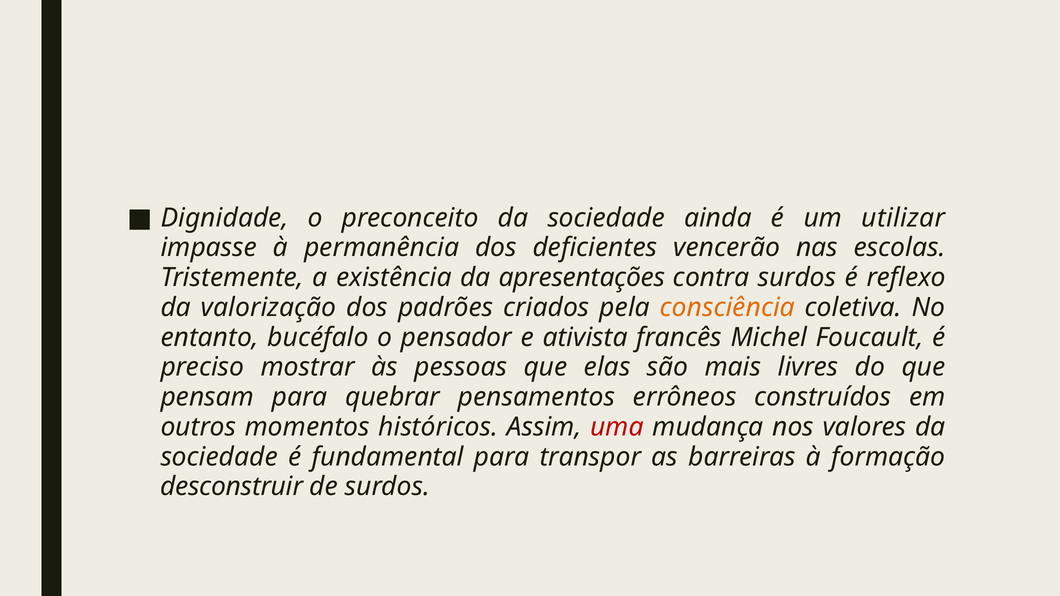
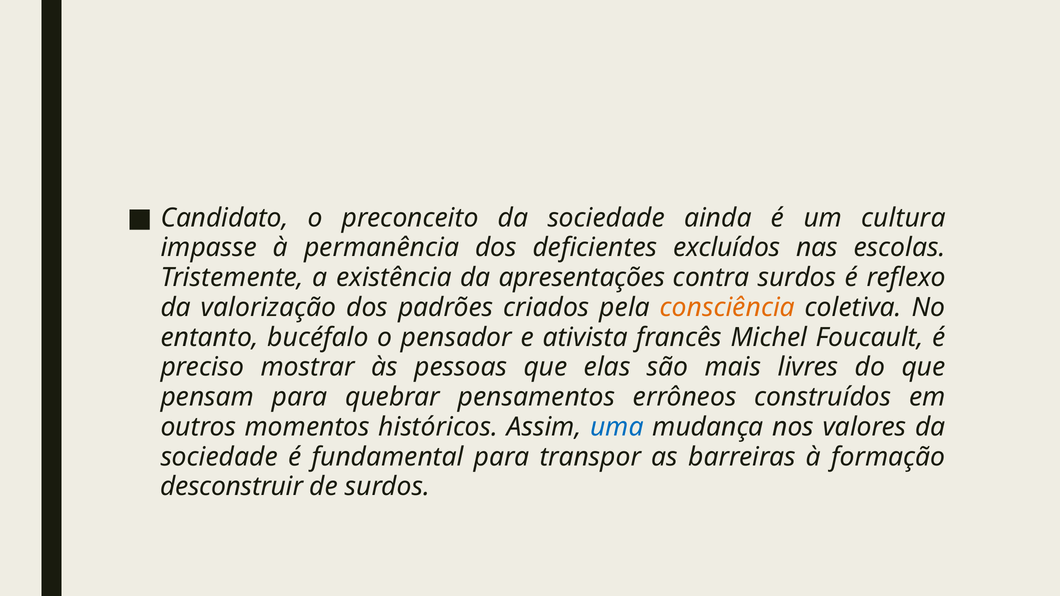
Dignidade: Dignidade -> Candidato (225, 218)
utilizar: utilizar -> cultura (903, 218)
vencerão: vencerão -> excluídos (727, 248)
uma colour: red -> blue (617, 427)
